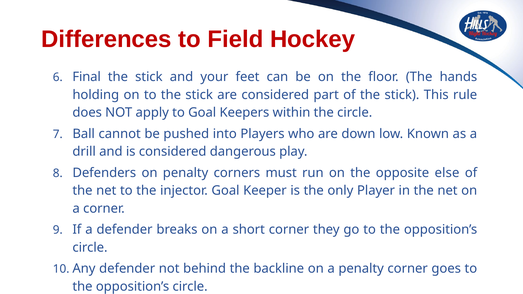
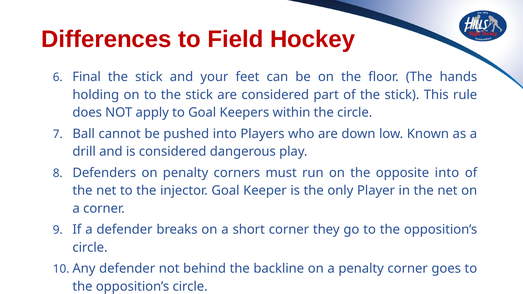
opposite else: else -> into (447, 173)
